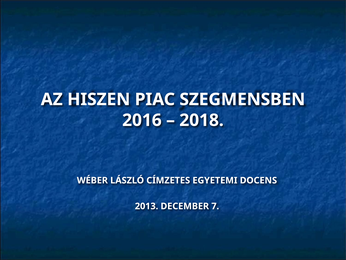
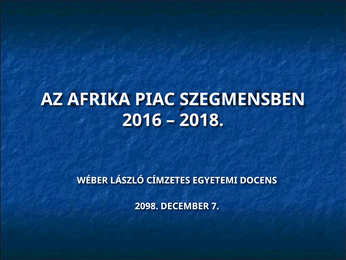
HISZEN: HISZEN -> AFRIKA (99, 99)
2013: 2013 -> 2098 (147, 206)
